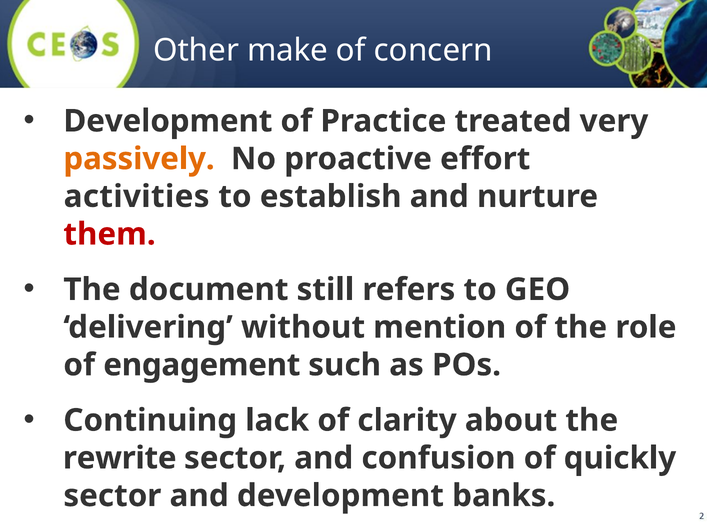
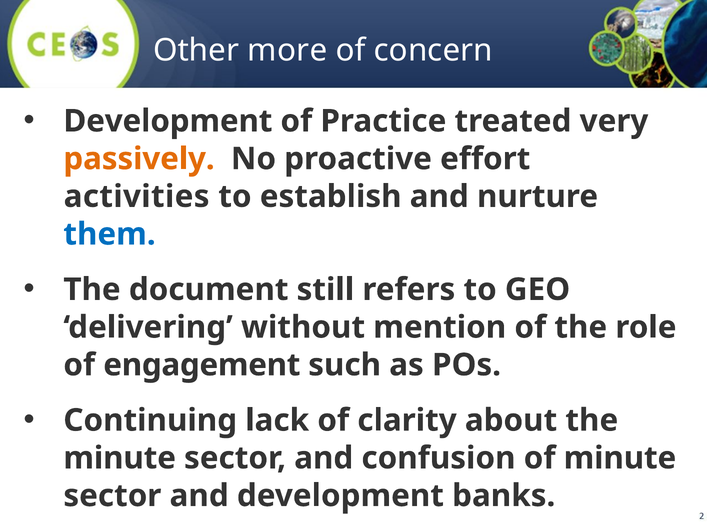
make: make -> more (287, 51)
them colour: red -> blue (109, 234)
rewrite: rewrite -> minute (120, 458)
of quickly: quickly -> minute (620, 458)
